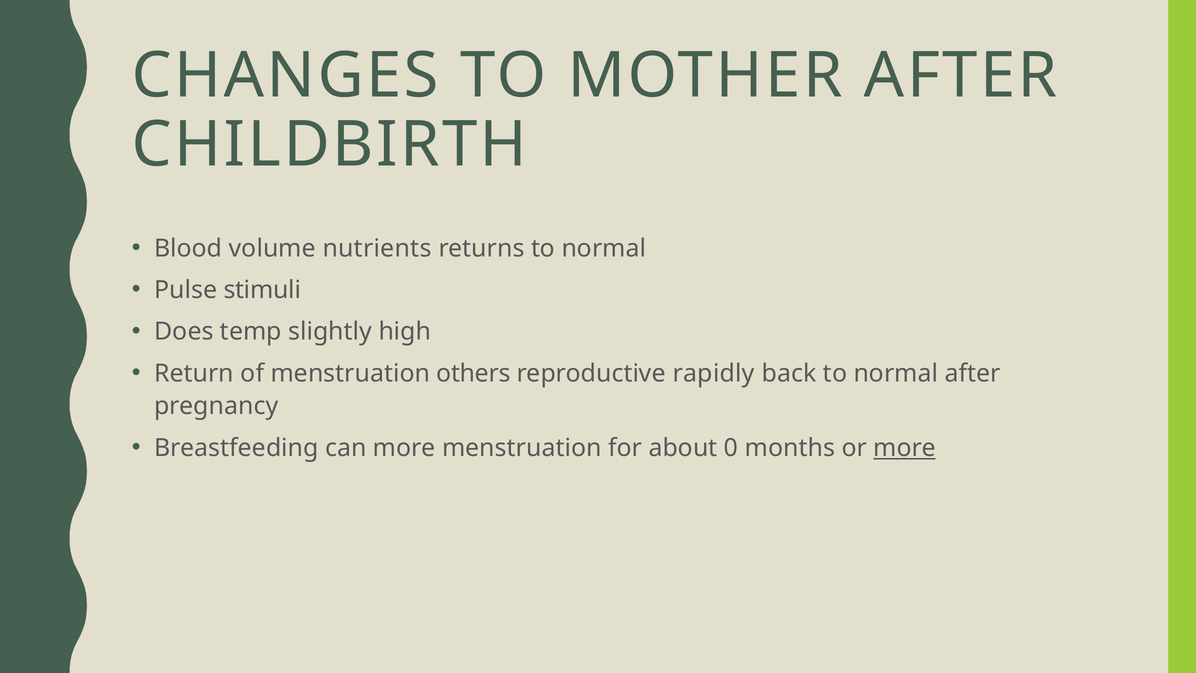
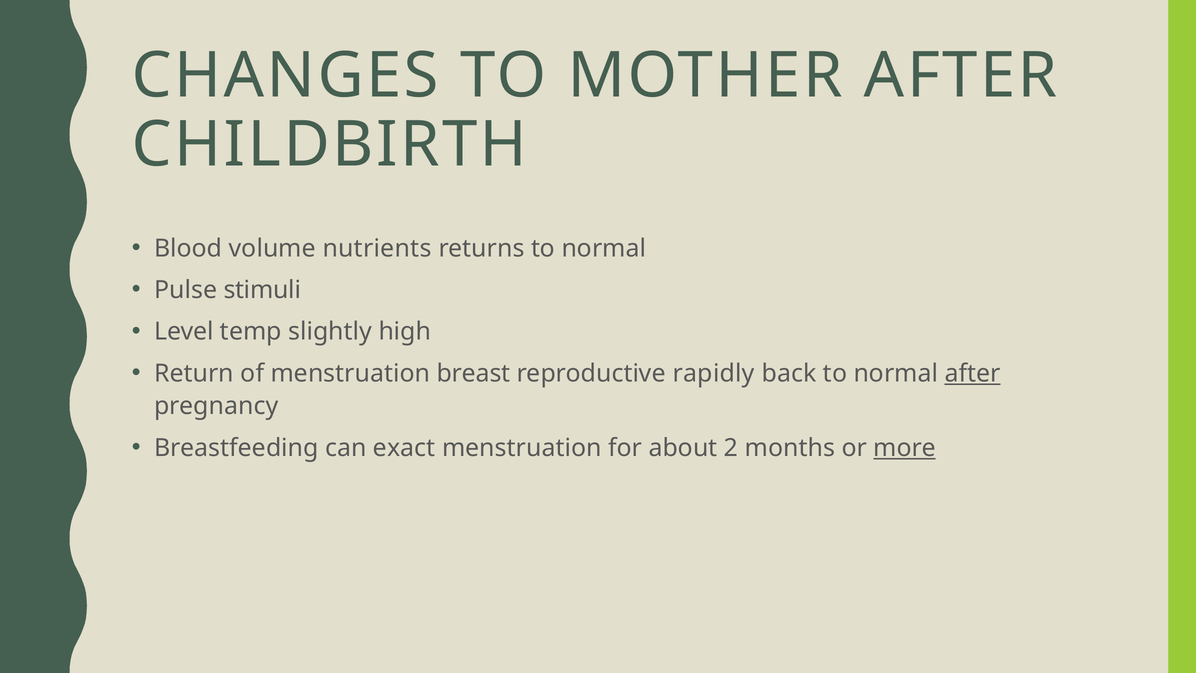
Does: Does -> Level (184, 332)
others: others -> breast (473, 373)
after underline: none -> present (973, 373)
can more: more -> exact (404, 448)
0: 0 -> 2 (731, 448)
